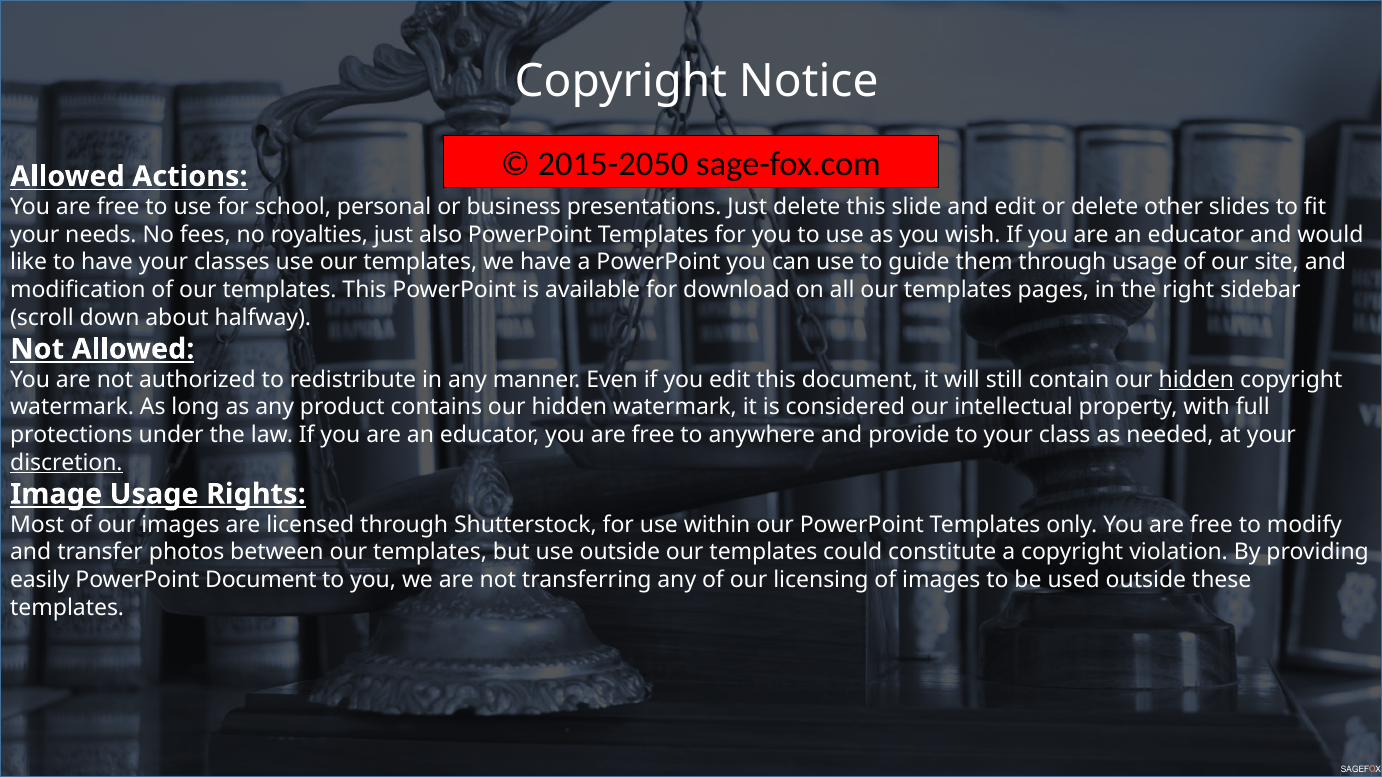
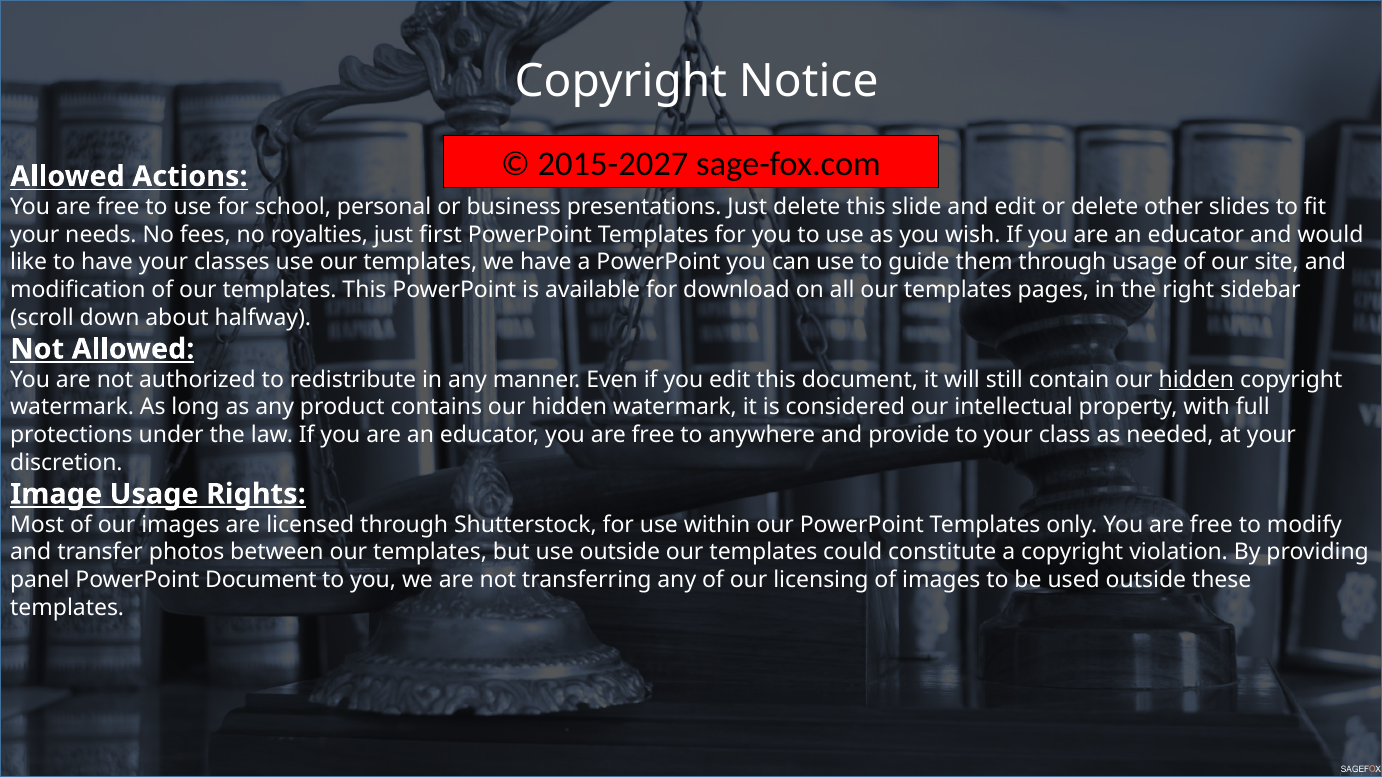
2015-2050: 2015-2050 -> 2015-2027 (613, 164)
also: also -> first (441, 235)
discretion underline: present -> none (66, 463)
easily: easily -> panel (40, 580)
